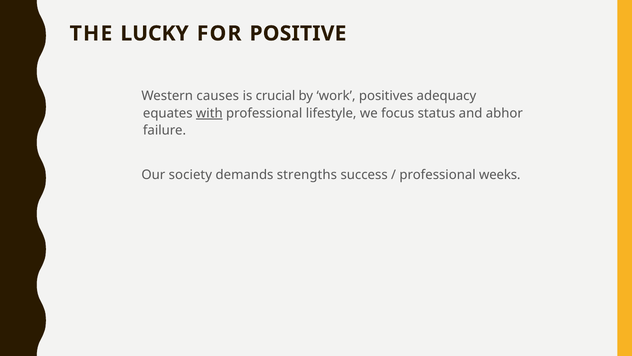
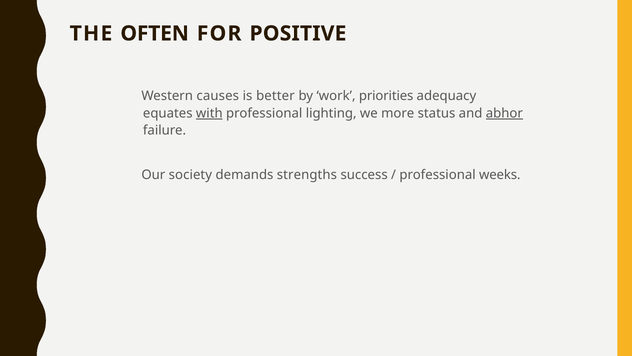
LUCKY: LUCKY -> OFTEN (155, 33)
crucial: crucial -> better (275, 96)
positives: positives -> priorities (386, 96)
lifestyle: lifestyle -> lighting (331, 113)
focus: focus -> more (398, 113)
abhor underline: none -> present (504, 113)
